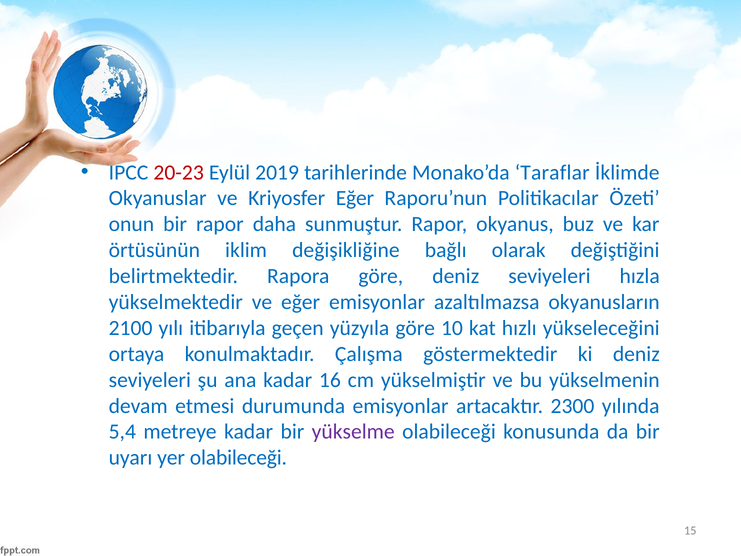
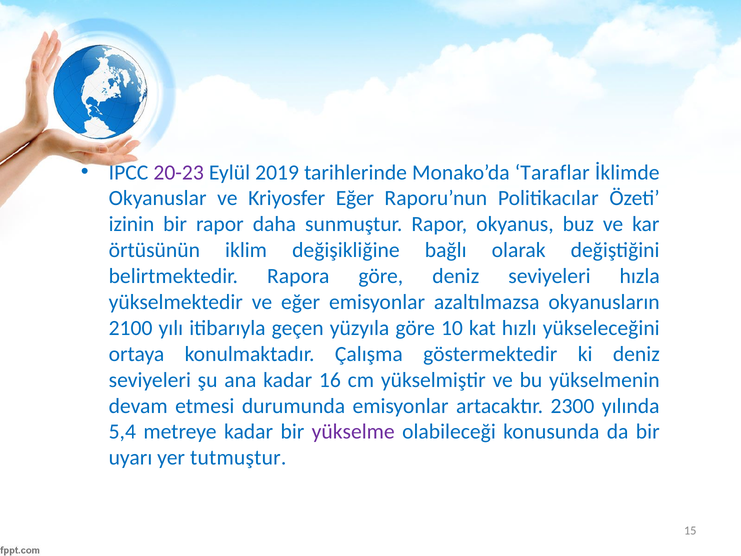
20-23 colour: red -> purple (179, 172)
onun: onun -> izinin (132, 224)
yer olabileceği: olabileceği -> tutmuştur (238, 458)
